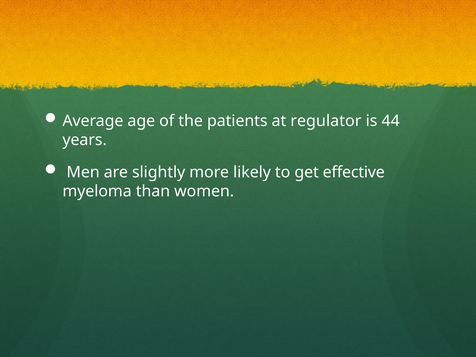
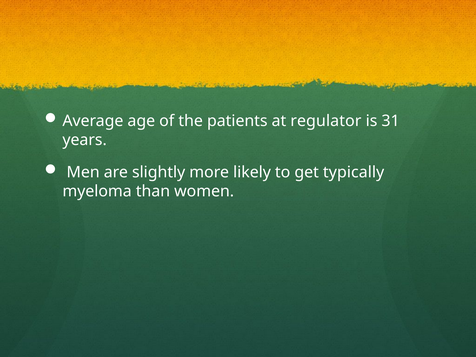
44: 44 -> 31 (391, 121)
effective: effective -> typically (354, 172)
